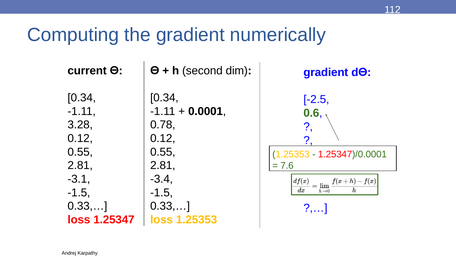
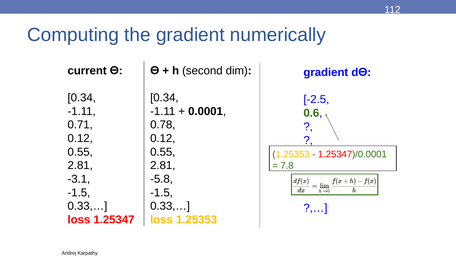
3.28: 3.28 -> 0.71 (80, 125)
7.6: 7.6 -> 7.8 (287, 165)
-3.4: -3.4 -> -5.8 (162, 179)
